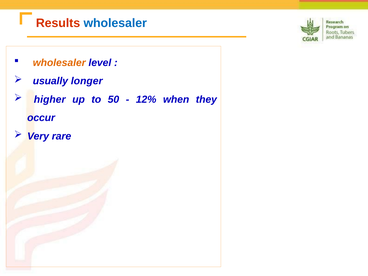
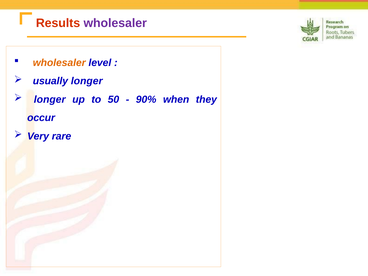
wholesaler colour: blue -> purple (115, 23)
higher: higher -> longer (50, 99)
12%: 12% -> 90% (146, 99)
